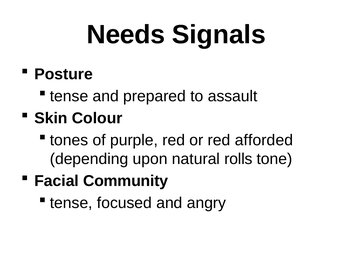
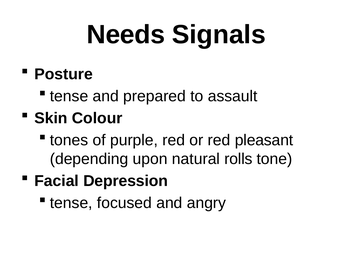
afforded: afforded -> pleasant (264, 140)
Community: Community -> Depression (126, 181)
